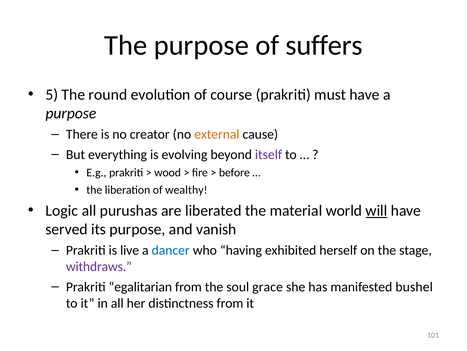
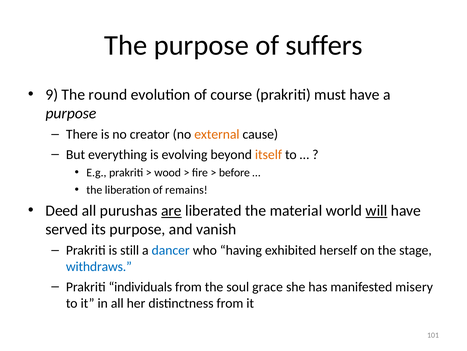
5: 5 -> 9 (52, 94)
itself colour: purple -> orange (268, 154)
wealthy: wealthy -> remains (186, 189)
Logic: Logic -> Deed (62, 210)
are underline: none -> present (171, 210)
live: live -> still (130, 250)
withdraws colour: purple -> blue (99, 266)
egalitarian: egalitarian -> individuals (140, 286)
bushel: bushel -> misery (414, 286)
